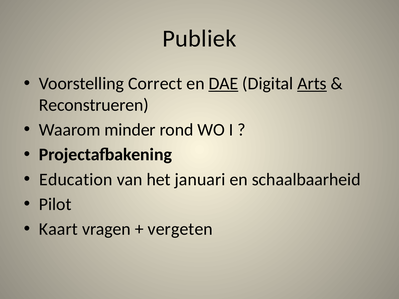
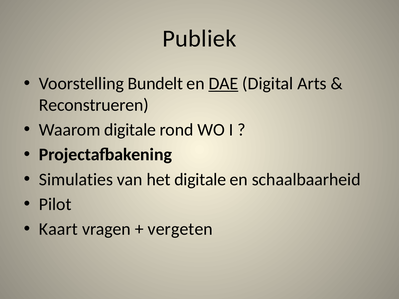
Correct: Correct -> Bundelt (155, 84)
Arts underline: present -> none (312, 84)
Waarom minder: minder -> digitale (130, 130)
Education: Education -> Simulaties (76, 180)
het januari: januari -> digitale (200, 180)
